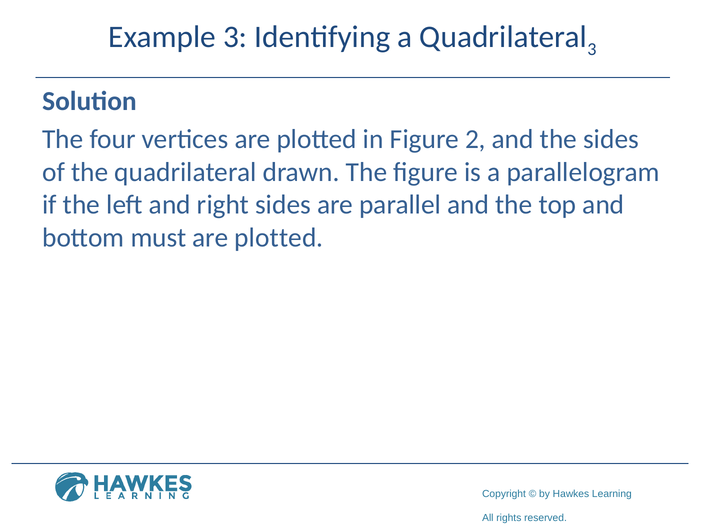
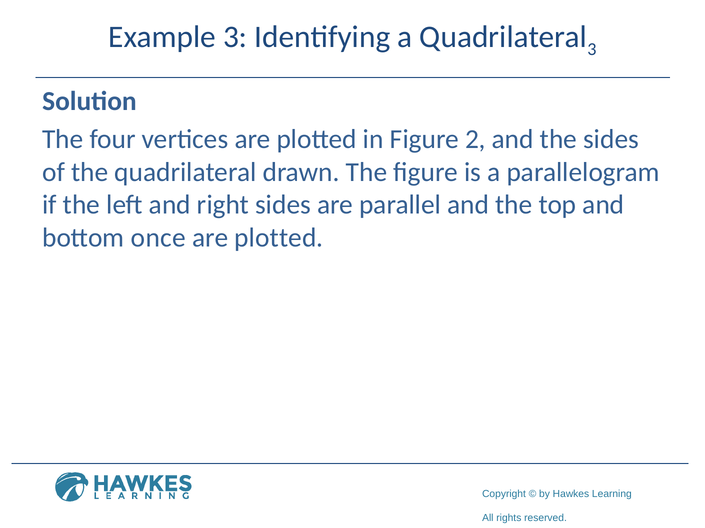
must: must -> once (158, 238)
